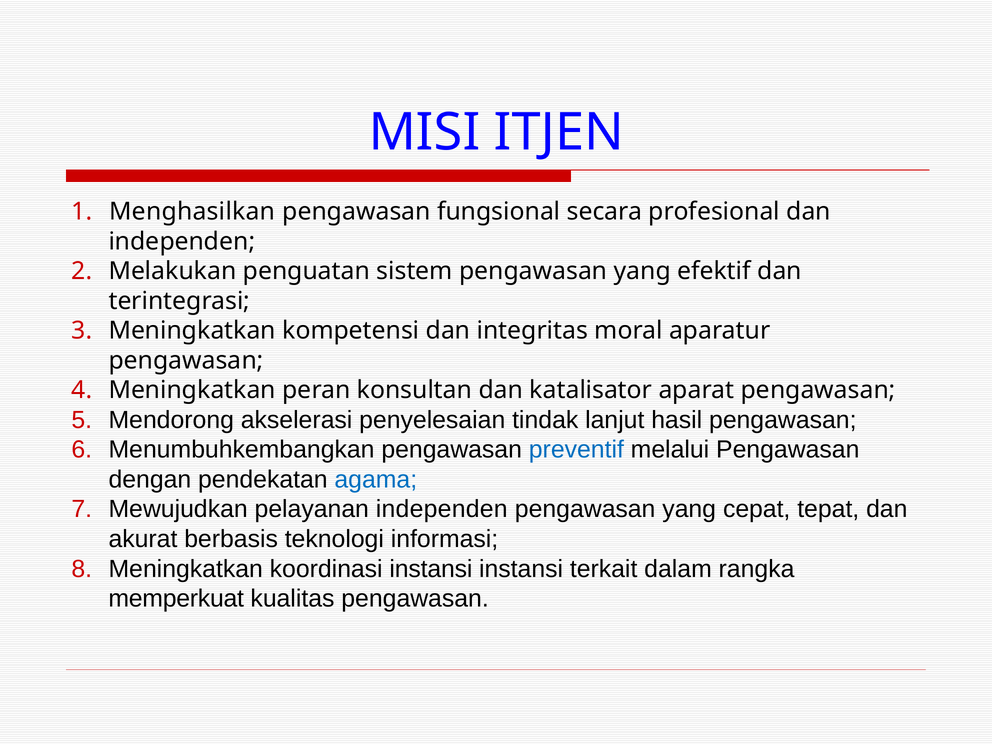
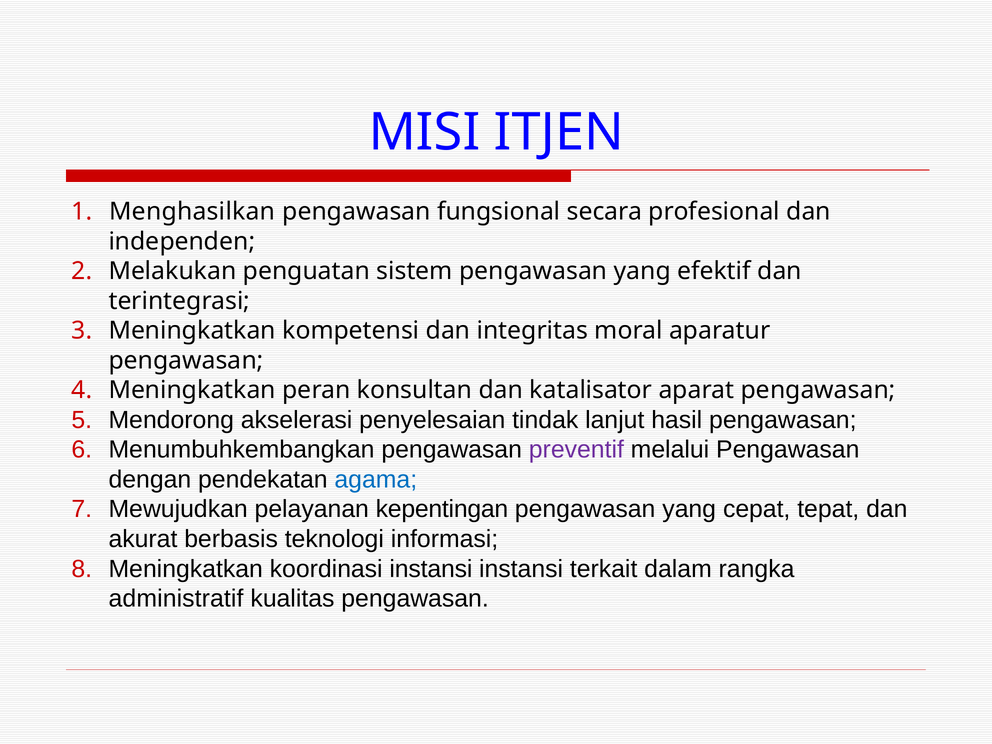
preventif colour: blue -> purple (576, 450)
pelayanan independen: independen -> kepentingan (442, 509)
memperkuat: memperkuat -> administratif (176, 599)
